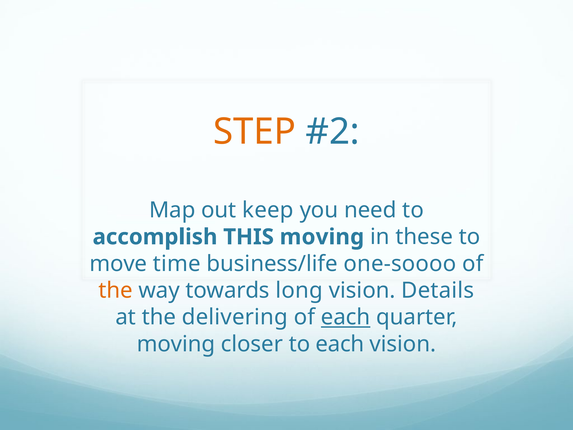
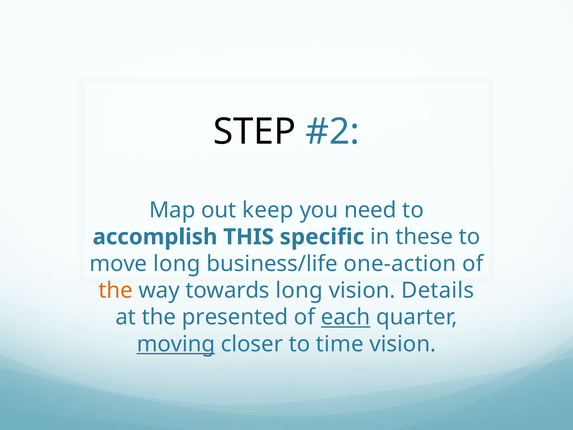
STEP colour: orange -> black (255, 132)
THIS moving: moving -> specific (322, 237)
move time: time -> long (177, 264)
one-soooo: one-soooo -> one-action (400, 264)
delivering: delivering -> presented (235, 317)
moving underline: none -> present (176, 344)
to each: each -> time (340, 344)
